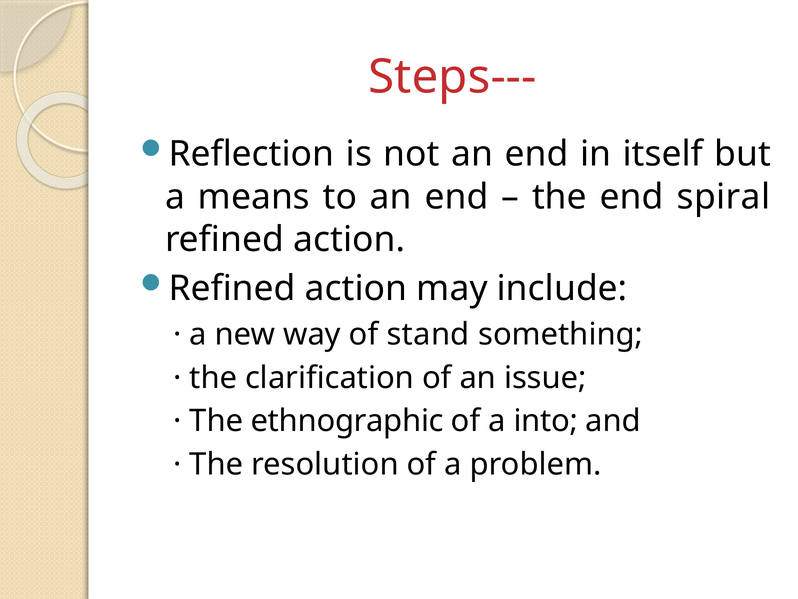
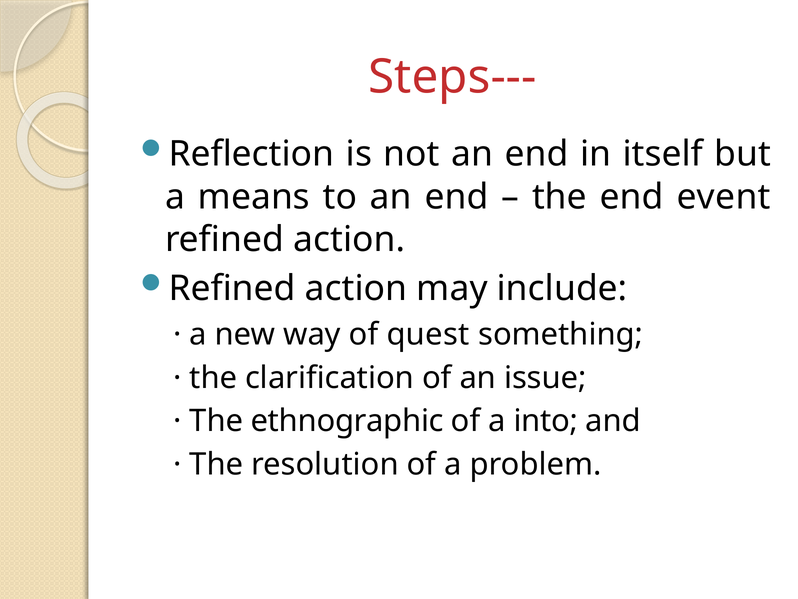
spiral: spiral -> event (724, 197)
stand: stand -> quest (428, 334)
